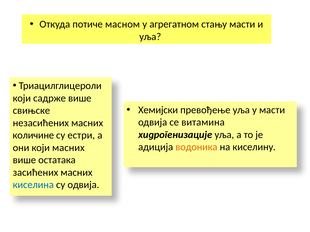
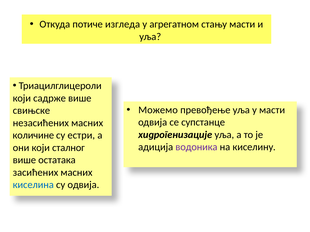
масном: масном -> изгледа (123, 24)
Хемијски: Хемијски -> Можемо (158, 110)
витамина: витамина -> супстанце (203, 123)
водоника colour: orange -> purple (196, 147)
који масних: масних -> сталног (68, 148)
